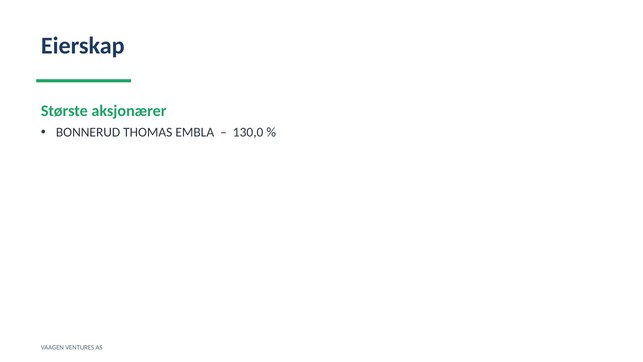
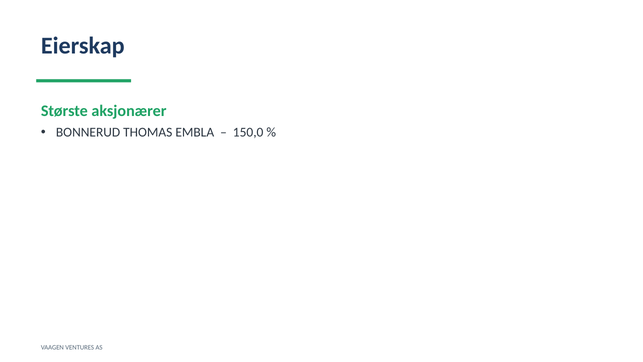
130,0: 130,0 -> 150,0 (248, 132)
